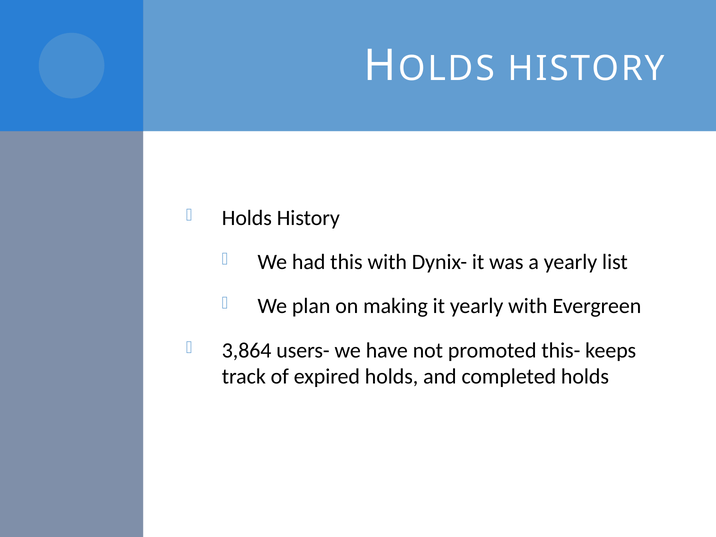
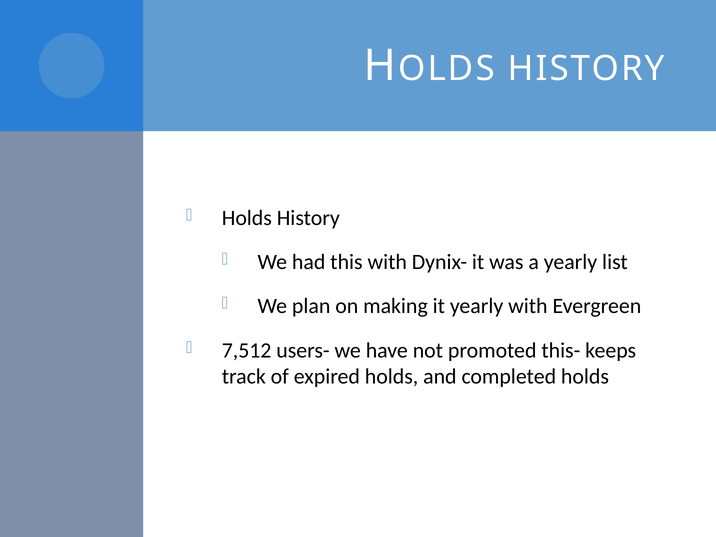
3,864: 3,864 -> 7,512 (247, 350)
